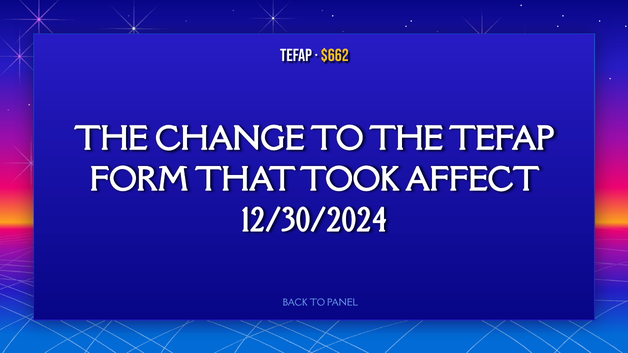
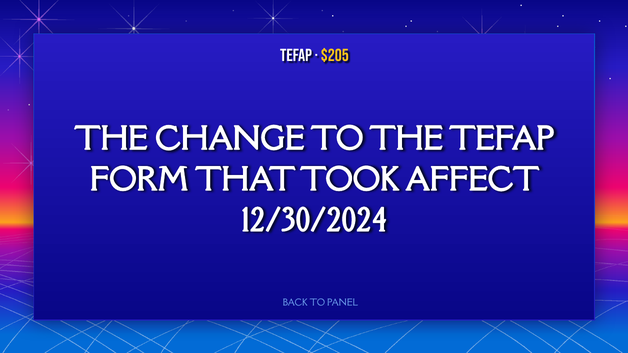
$662: $662 -> $205 (335, 56)
